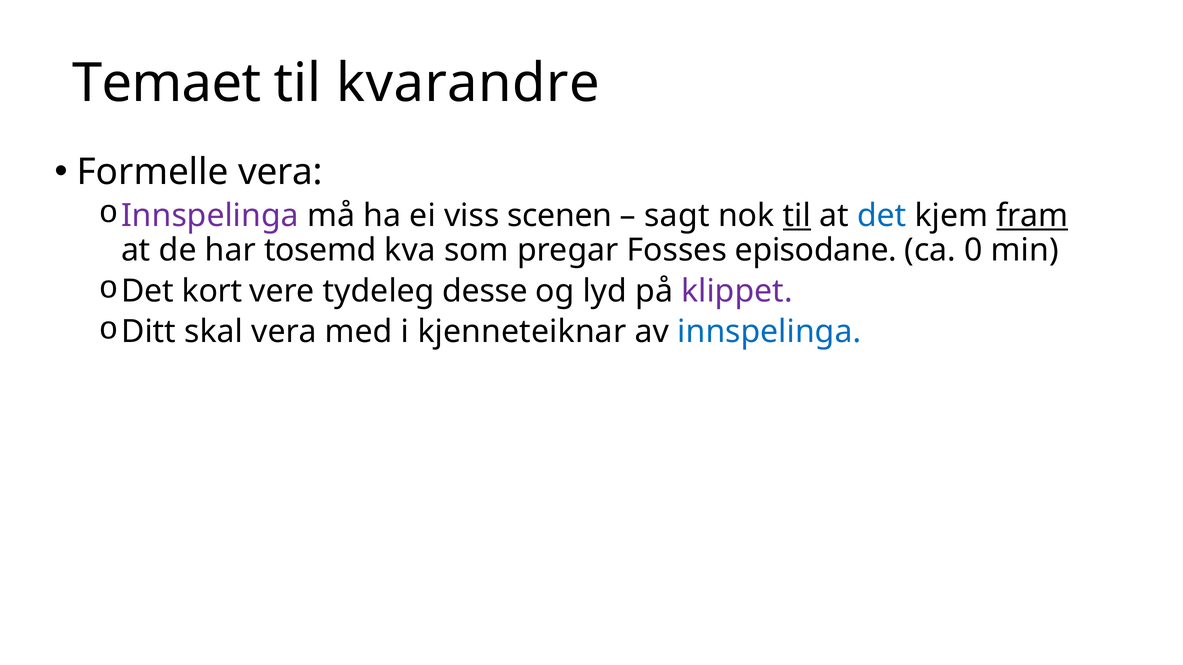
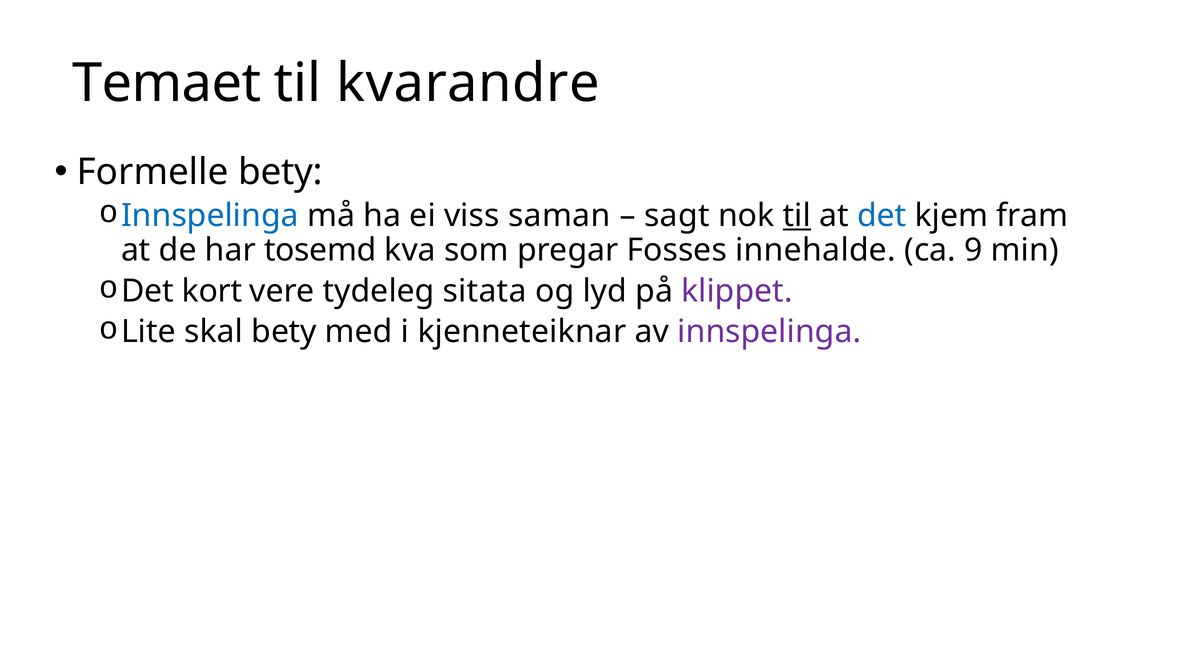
Formelle vera: vera -> bety (280, 172)
Innspelinga colour: purple -> blue (210, 216)
scenen: scenen -> saman (559, 216)
fram underline: present -> none (1032, 216)
episodane: episodane -> innehalde (816, 250)
0: 0 -> 9 (974, 250)
desse: desse -> sitata (485, 291)
Ditt: Ditt -> Lite (149, 332)
skal vera: vera -> bety (284, 332)
innspelinga colour: blue -> purple (769, 332)
